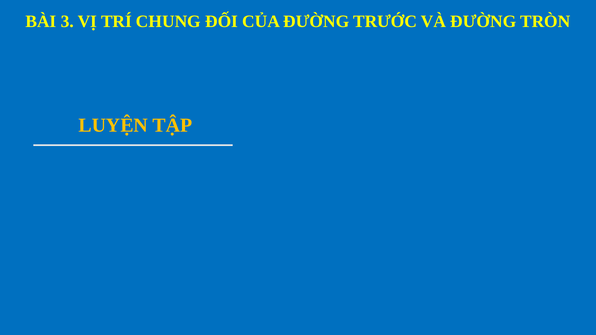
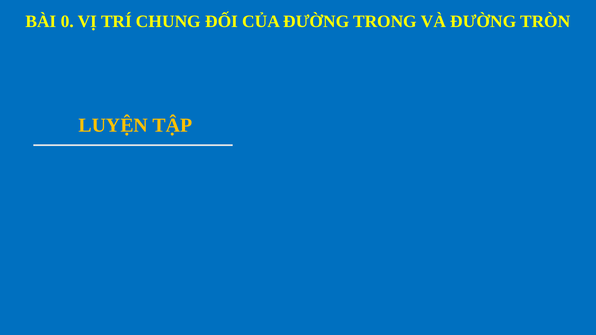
3: 3 -> 0 (67, 22)
TRƯỚC: TRƯỚC -> TRONG (385, 22)
